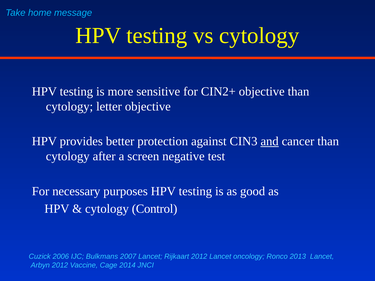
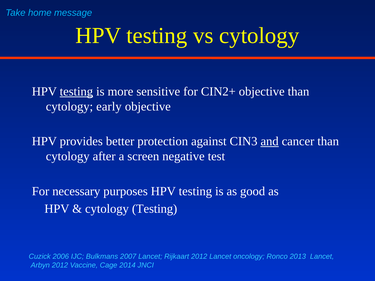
testing underline: none -> present (76, 91)
letter: letter -> early (109, 106)
cytology Control: Control -> Testing (155, 209)
